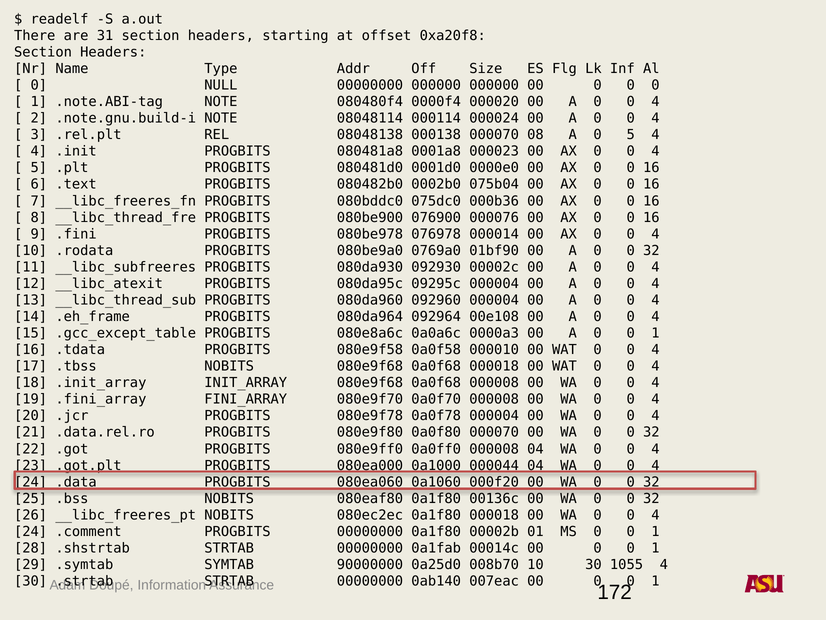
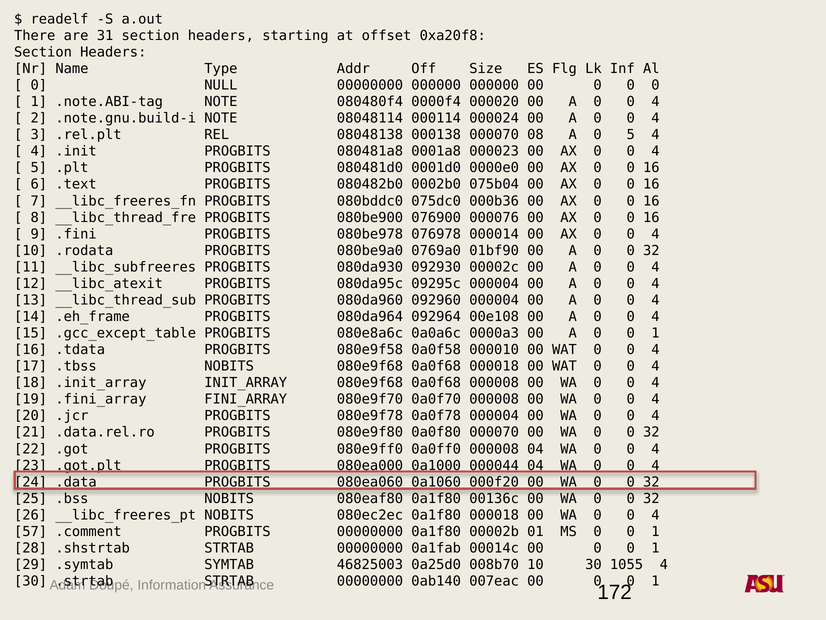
24: 24 -> 57 (31, 531)
90000000: 90000000 -> 46825003 (370, 564)
